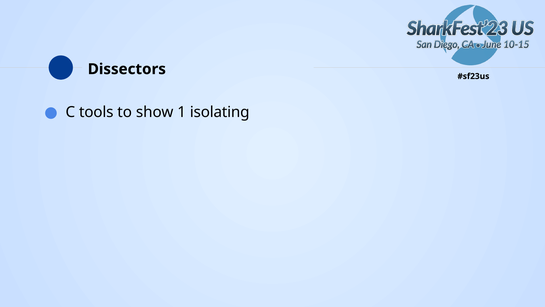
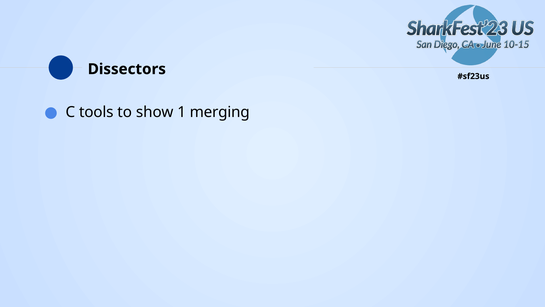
isolating: isolating -> merging (220, 112)
